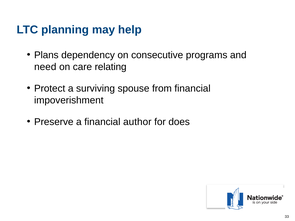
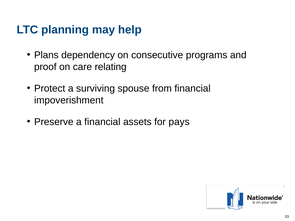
need: need -> proof (45, 67)
author: author -> assets (137, 122)
does: does -> pays (179, 122)
